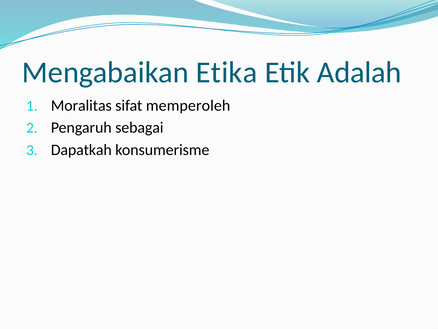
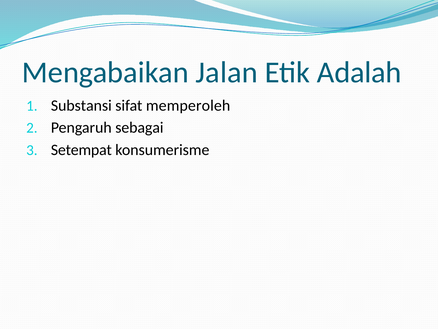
Etika: Etika -> Jalan (227, 72)
Moralitas: Moralitas -> Substansi (81, 105)
Dapatkah: Dapatkah -> Setempat (81, 150)
